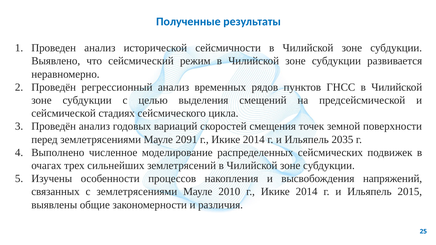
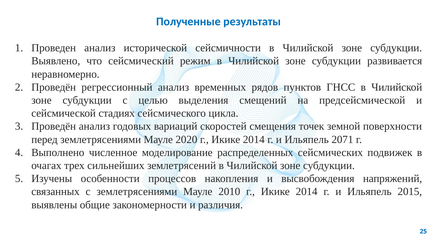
2091: 2091 -> 2020 (186, 140)
2035: 2035 -> 2071 (342, 140)
